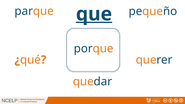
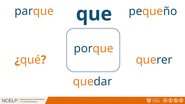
que underline: present -> none (94, 14)
